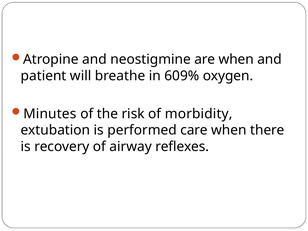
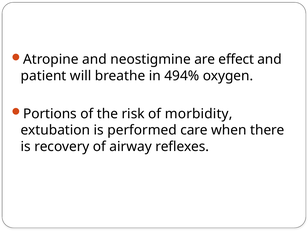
are when: when -> effect (236, 59)
609%: 609% -> 494% (182, 76)
Minutes: Minutes -> Portions (50, 114)
